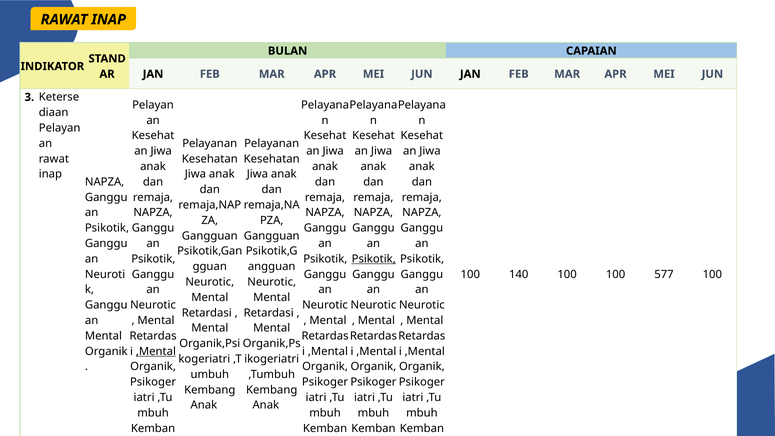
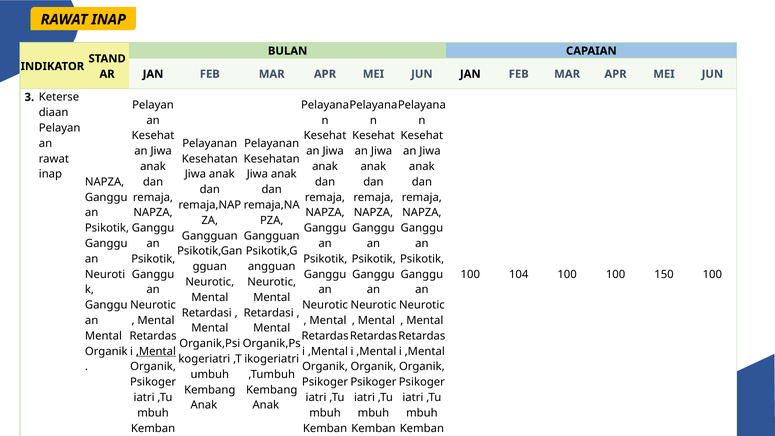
Psikotik underline: present -> none (374, 259)
140: 140 -> 104 (519, 274)
577: 577 -> 150 (664, 274)
